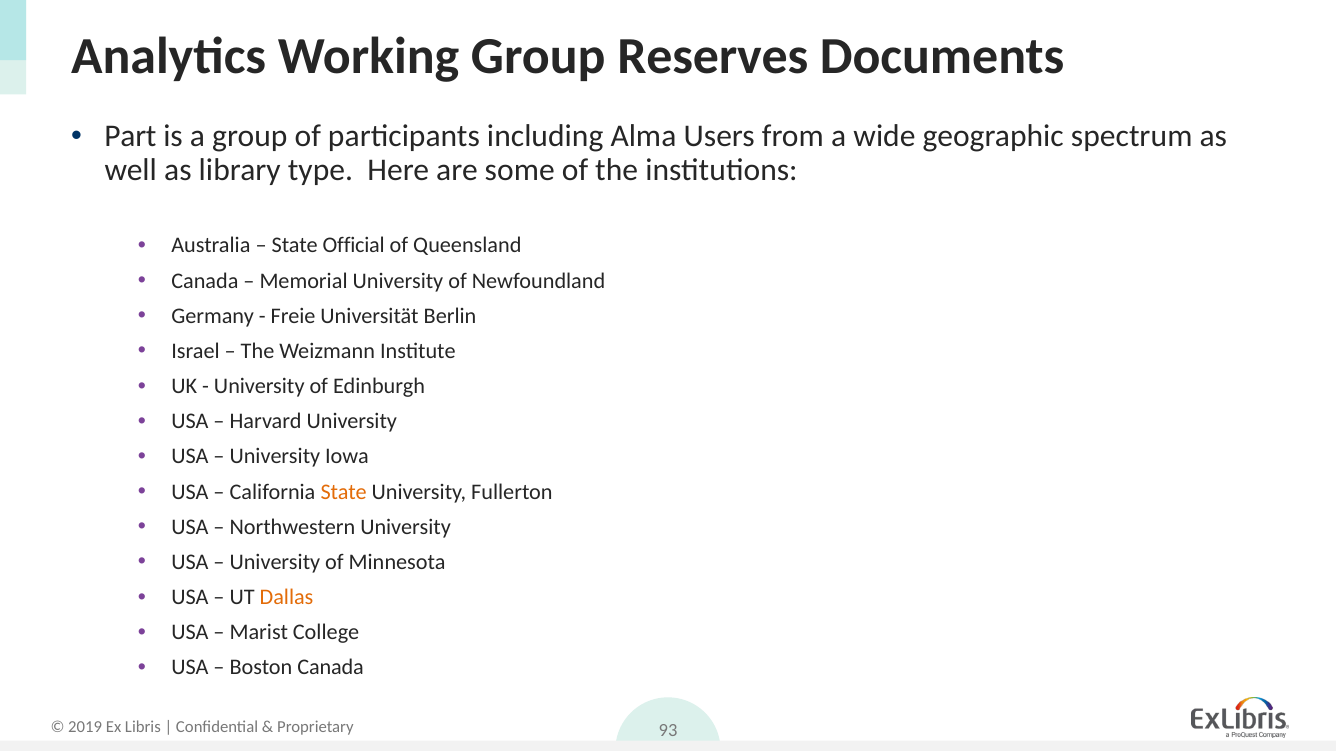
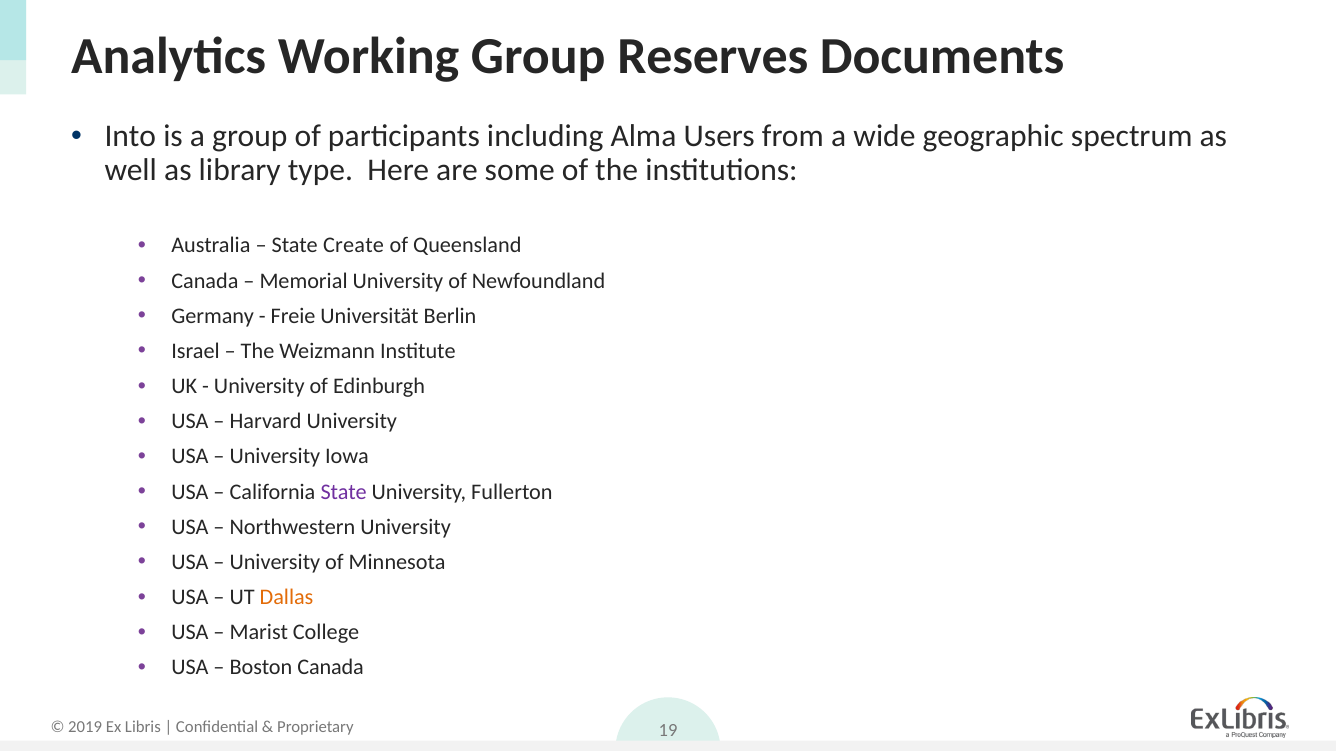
Part: Part -> Into (130, 136)
Official: Official -> Create (354, 246)
State colour: orange -> purple (344, 492)
93: 93 -> 19 (668, 731)
